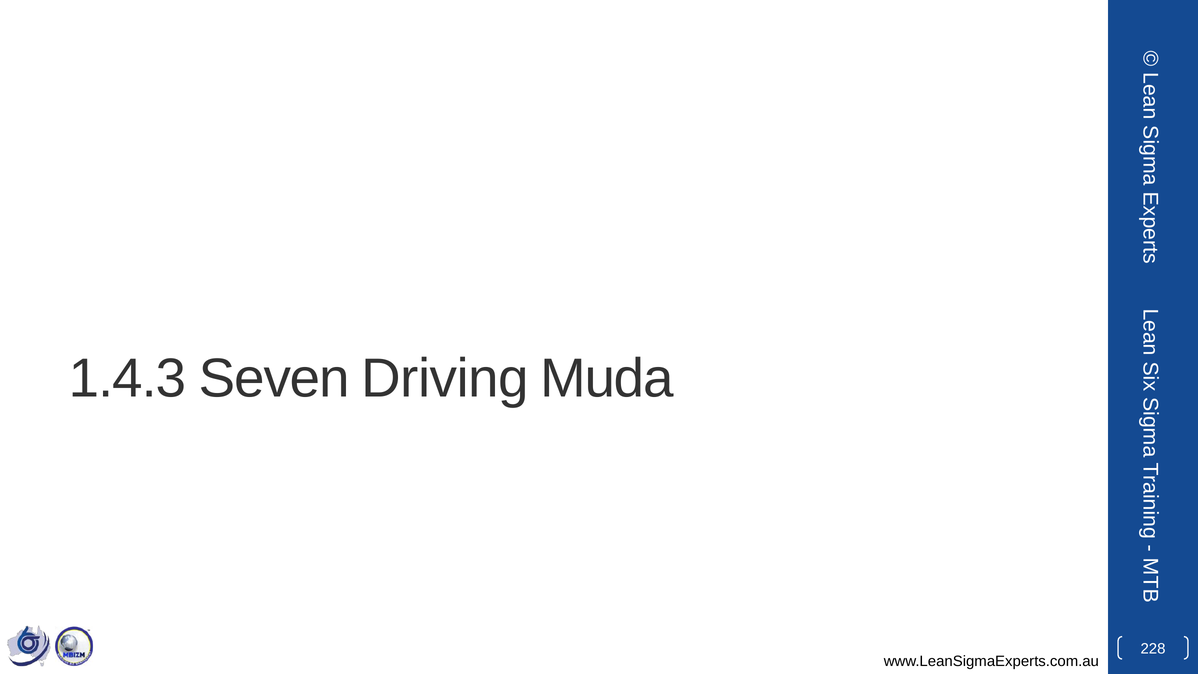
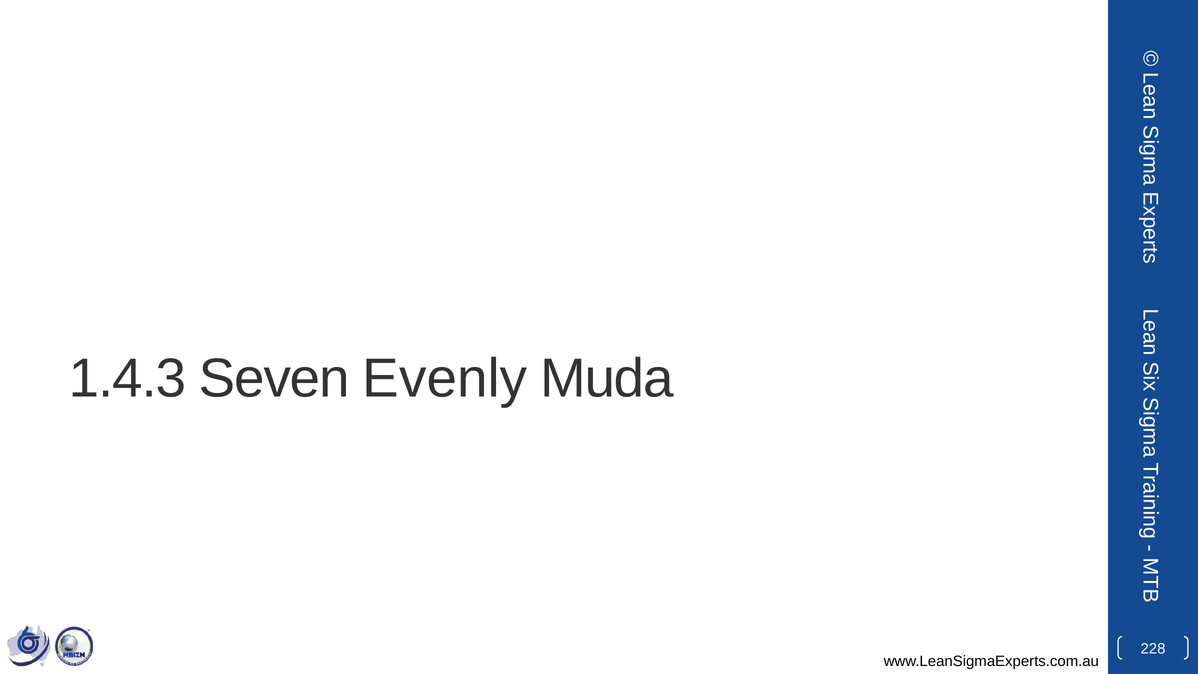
Driving: Driving -> Evenly (445, 378)
